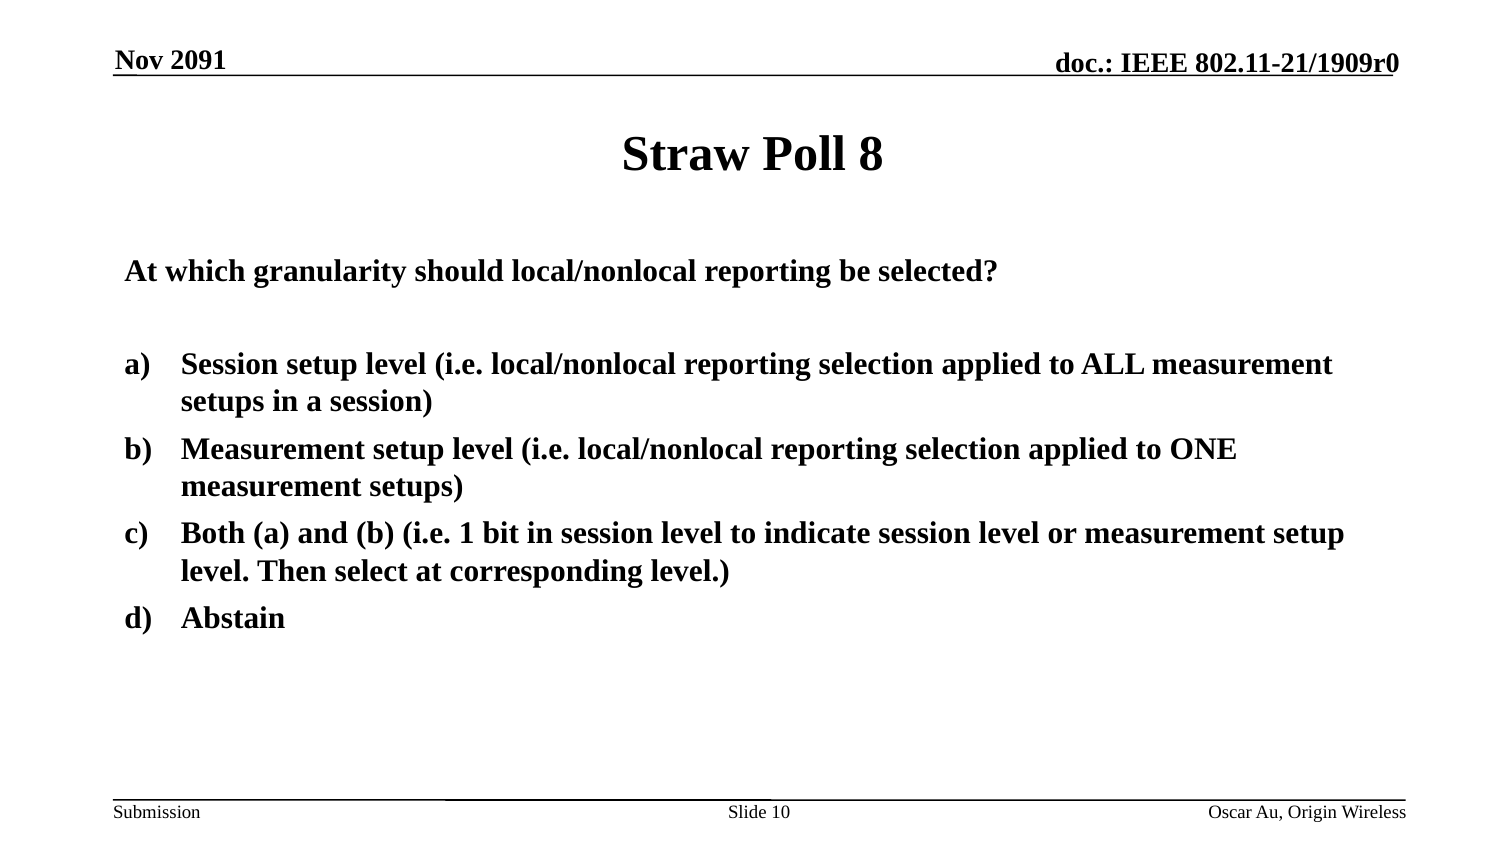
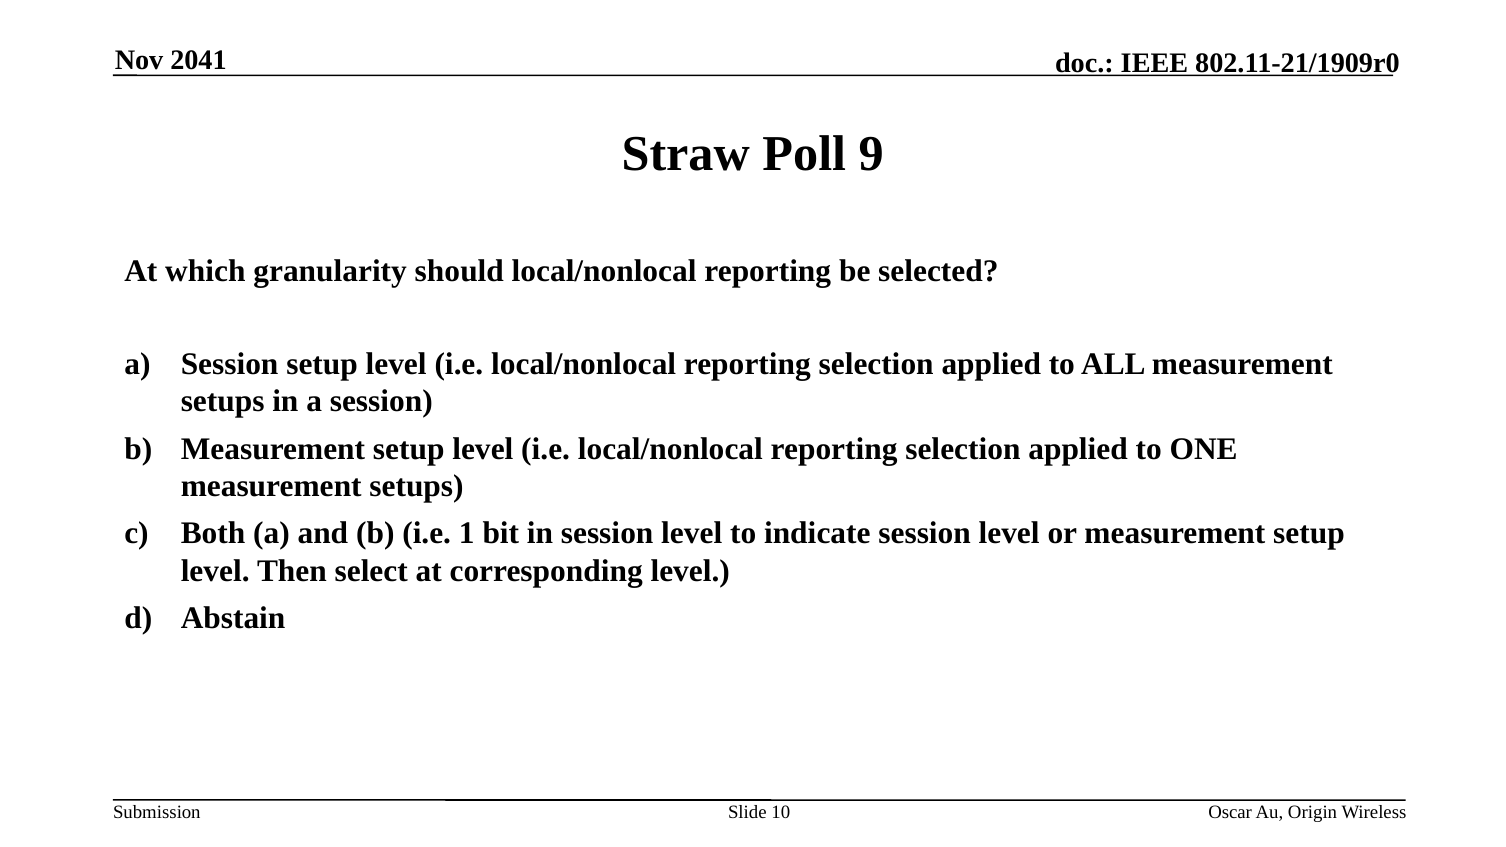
2091: 2091 -> 2041 (199, 60)
8: 8 -> 9 (871, 154)
